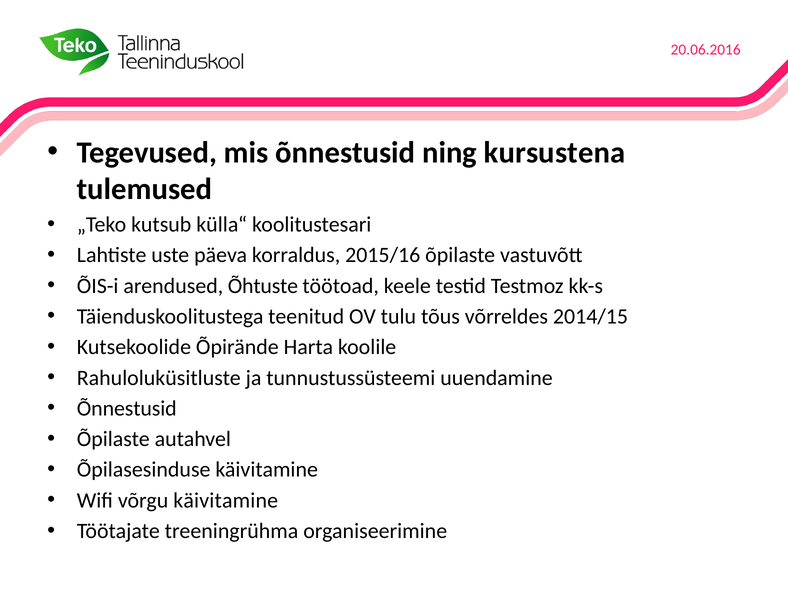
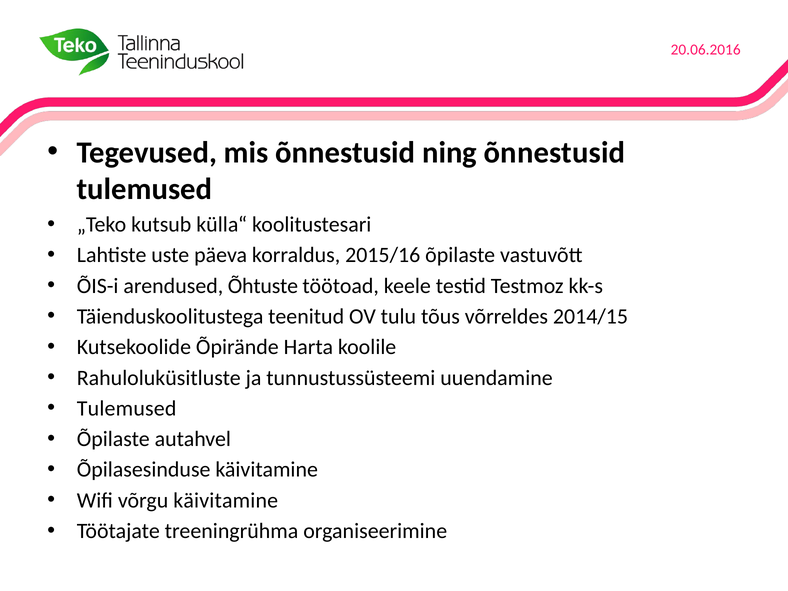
ning kursustena: kursustena -> õnnestusid (555, 152)
Õnnestusid: Õnnestusid -> Tulemused (127, 408)
